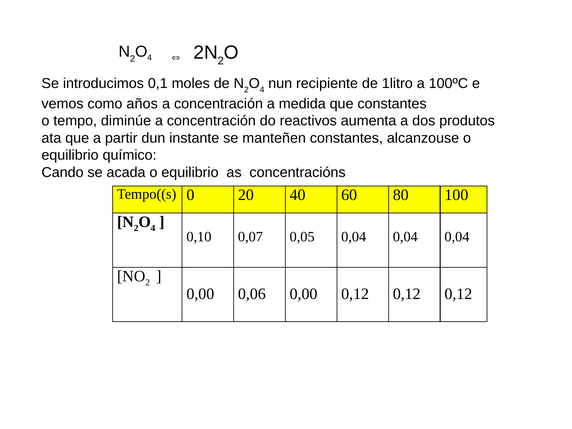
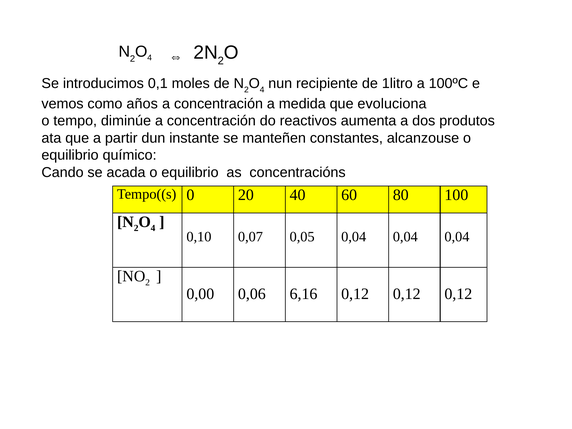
que constantes: constantes -> evoluciona (392, 104)
0,06 0,00: 0,00 -> 6,16 (303, 294)
